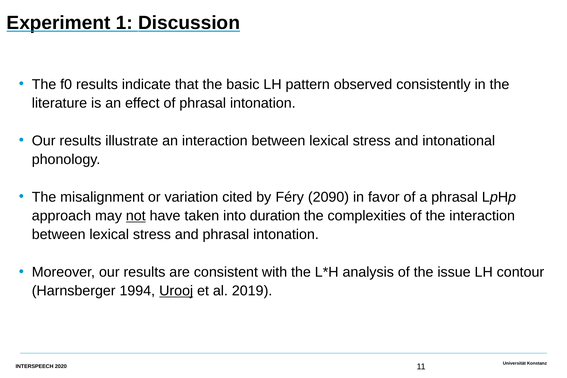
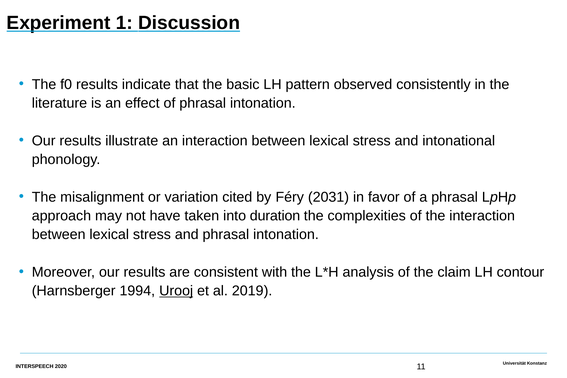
2090: 2090 -> 2031 (328, 197)
not underline: present -> none (136, 216)
issue: issue -> claim (454, 272)
